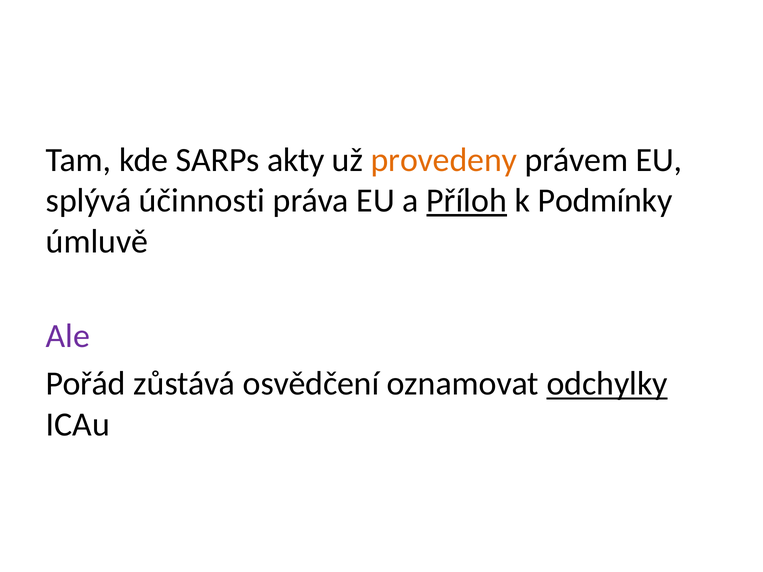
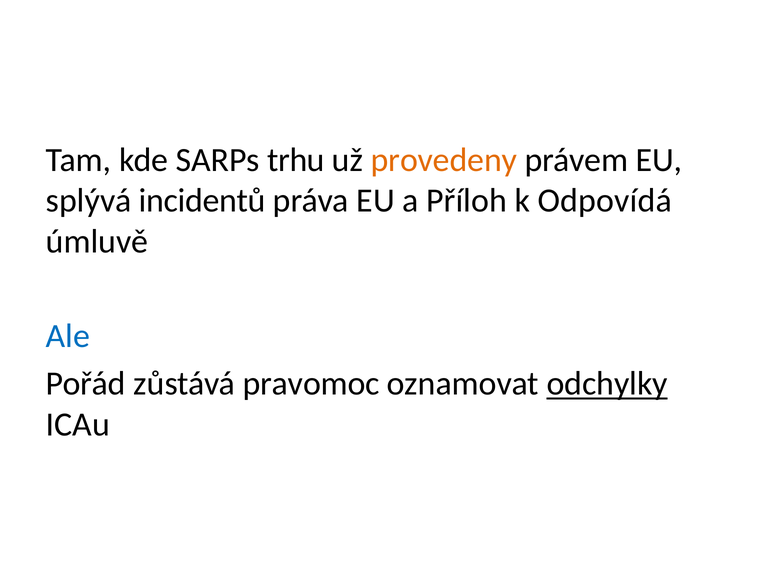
akty: akty -> trhu (296, 160)
účinnosti: účinnosti -> incidentů (202, 201)
Příloh underline: present -> none (467, 201)
Podmínky: Podmínky -> Odpovídá (605, 201)
Ale colour: purple -> blue (68, 336)
osvědčení: osvědčení -> pravomoc (311, 384)
